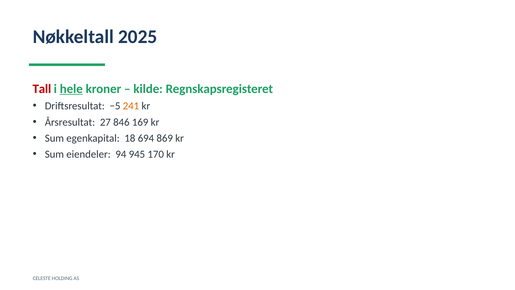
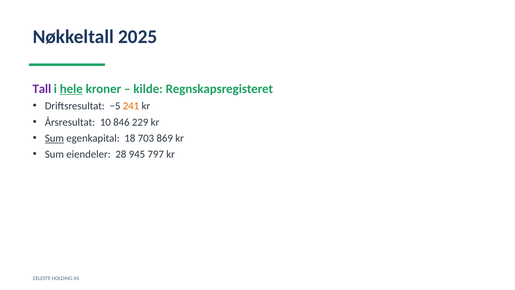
Tall colour: red -> purple (42, 89)
27: 27 -> 10 (105, 122)
169: 169 -> 229 (140, 122)
Sum underline: none -> present (54, 138)
694: 694 -> 703 (146, 138)
94: 94 -> 28 (121, 154)
170: 170 -> 797 (156, 154)
